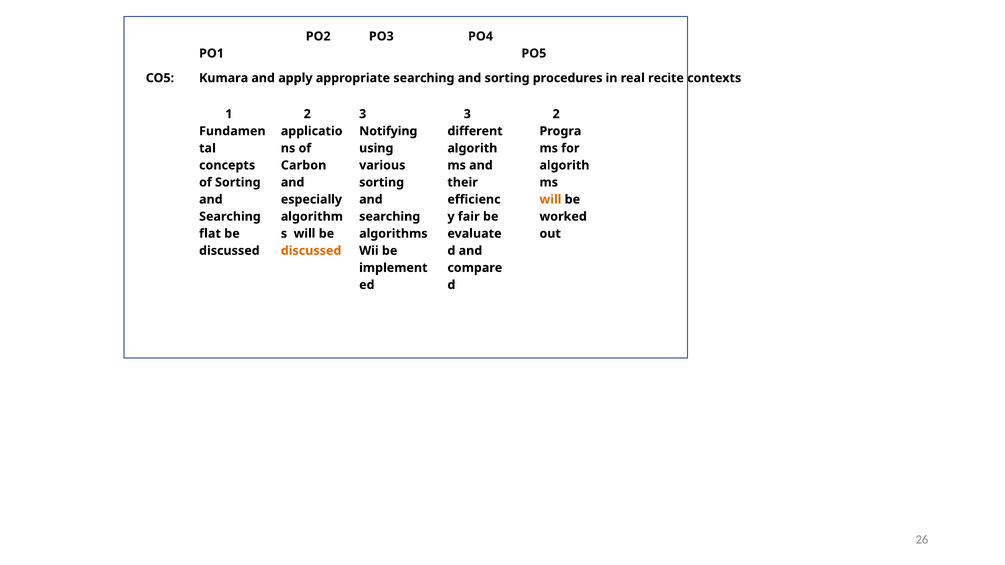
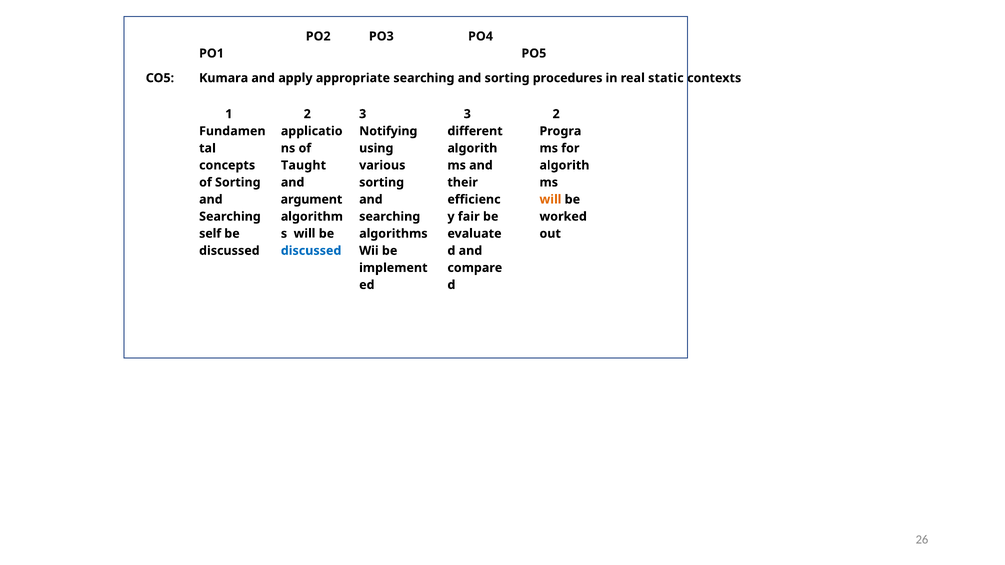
recite: recite -> static (666, 78)
Carbon: Carbon -> Taught (304, 165)
especially: especially -> argument (311, 200)
flat: flat -> self (210, 234)
discussed colour: orange -> blue (311, 251)
